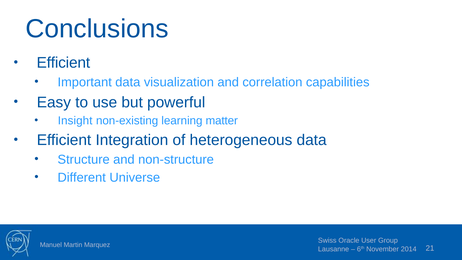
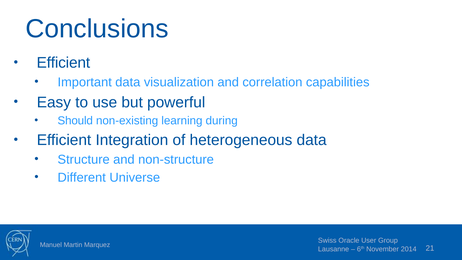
Insight: Insight -> Should (75, 121)
matter: matter -> during (222, 121)
